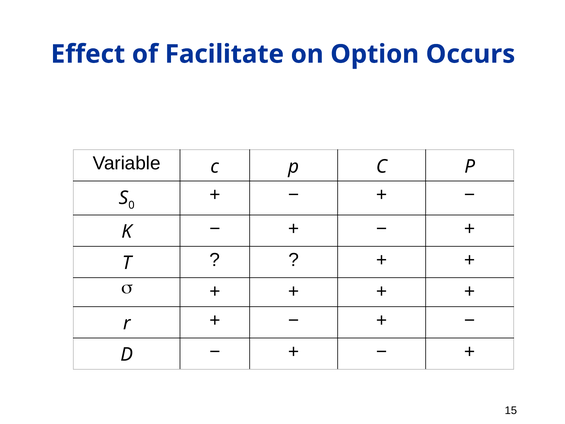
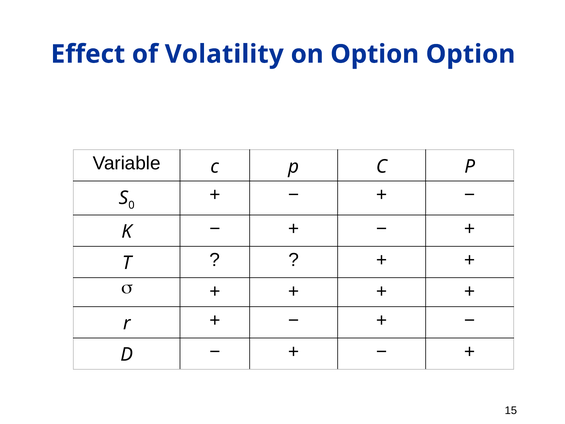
Facilitate: Facilitate -> Volatility (224, 54)
Option Occurs: Occurs -> Option (471, 54)
